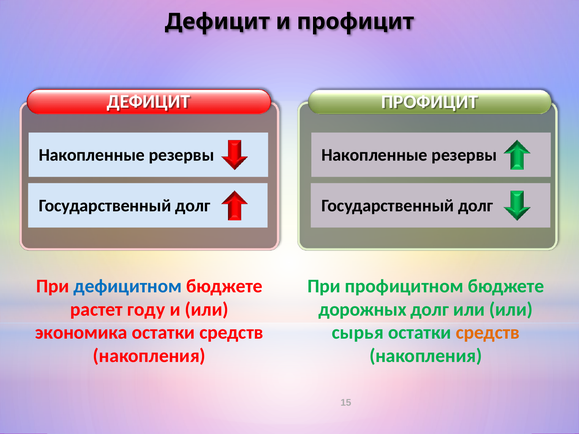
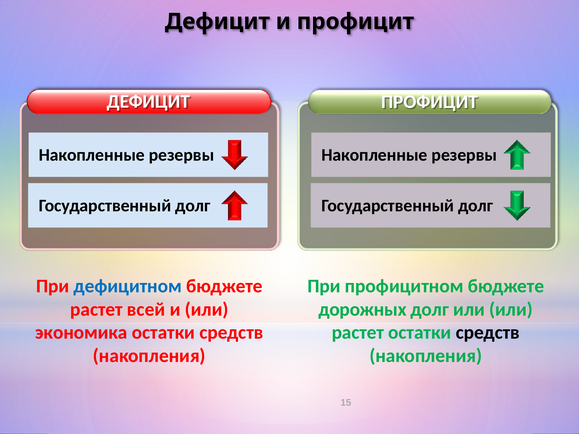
году: году -> всей (146, 310)
сырья: сырья -> растет (358, 333)
средств colour: orange -> black (488, 333)
